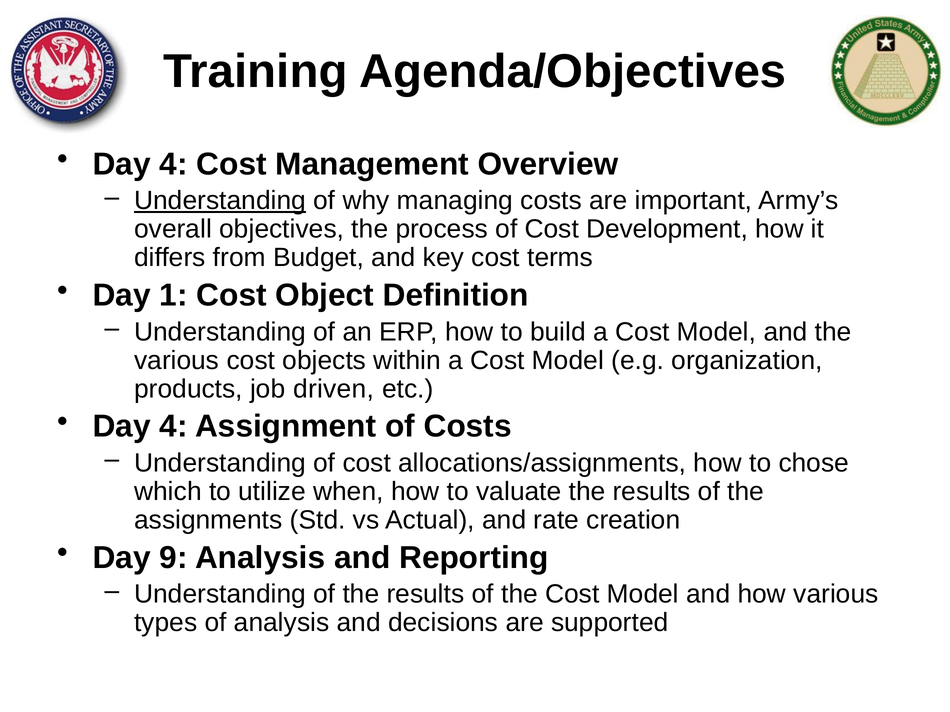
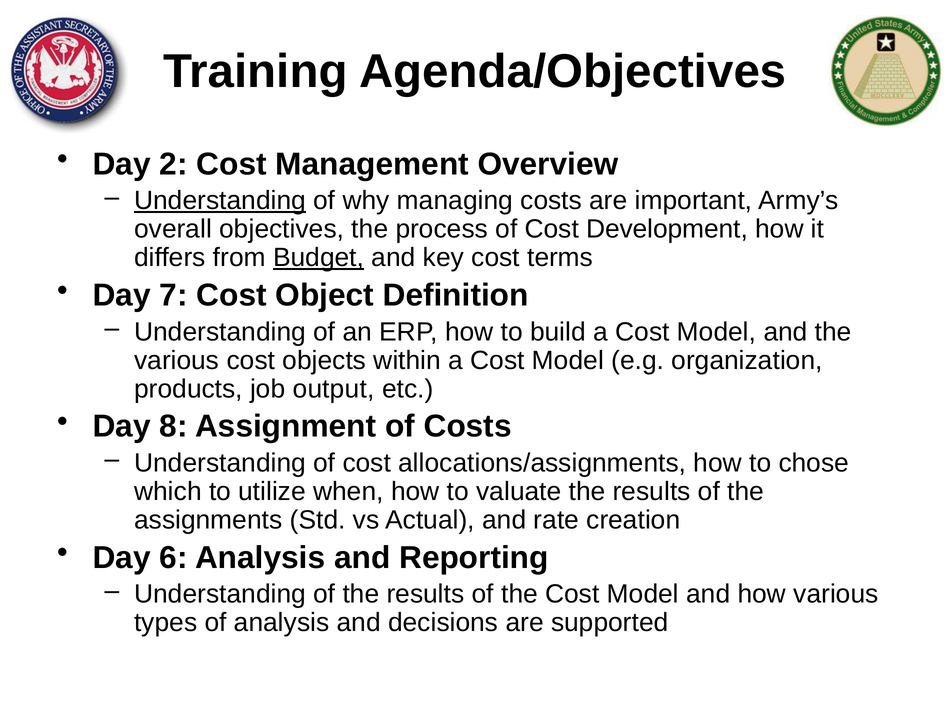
4: 4 -> 2 (173, 164)
Budget underline: none -> present (319, 258)
1: 1 -> 7 (173, 295)
driven: driven -> output (334, 389)
4: 4 -> 8 (173, 427)
9: 9 -> 6 (173, 558)
